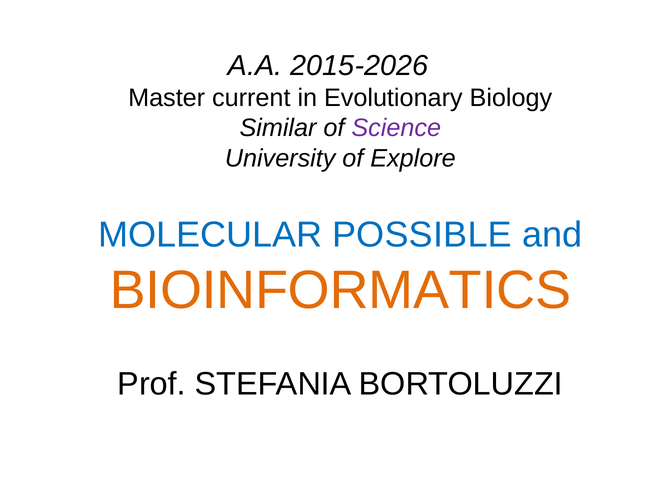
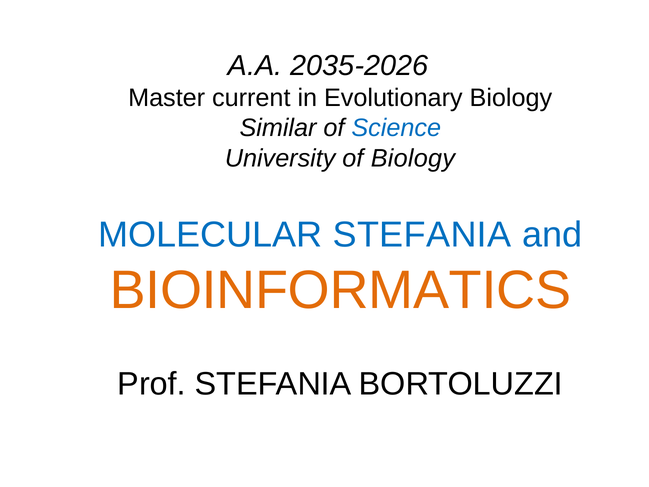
2015-2026: 2015-2026 -> 2035-2026 (359, 65)
Science colour: purple -> blue (396, 128)
of Explore: Explore -> Biology (413, 158)
MOLECULAR POSSIBLE: POSSIBLE -> STEFANIA (422, 235)
